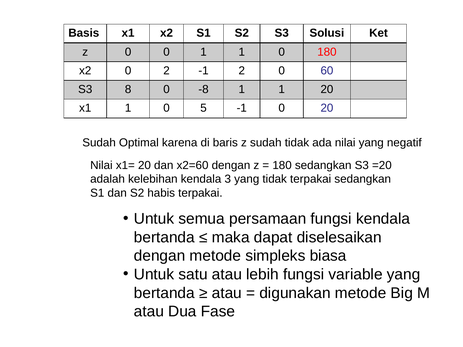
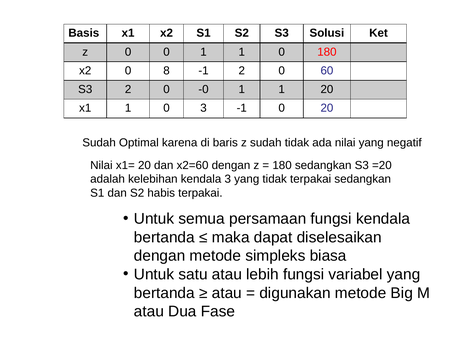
0 2: 2 -> 8 (167, 71)
S3 8: 8 -> 2 (128, 89)
-8: -8 -> -0 (204, 89)
0 5: 5 -> 3 (204, 108)
variable: variable -> variabel (356, 275)
